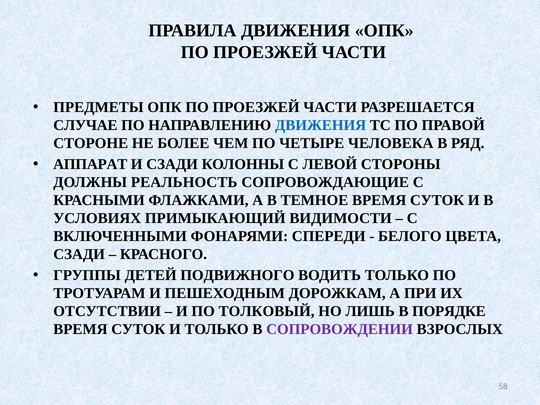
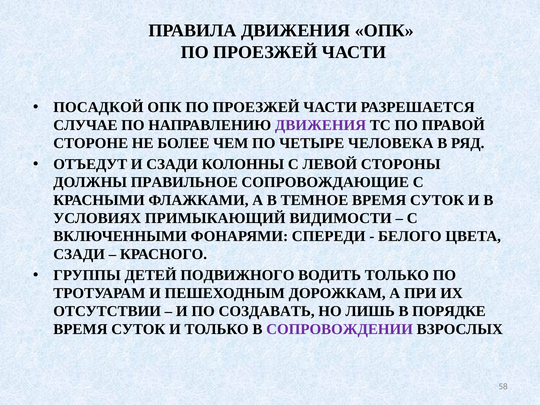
ПРЕДМЕТЫ: ПРЕДМЕТЫ -> ПОСАДКОЙ (98, 107)
ДВИЖЕНИЯ colour: blue -> purple (321, 125)
АППАРАТ: АППАРАТ -> ОТЪЕДУТ (90, 164)
РЕАЛЬНОСТЬ: РЕАЛЬНОСТЬ -> ПРАВИЛЬНОЕ (184, 182)
ТОЛКОВЫЙ: ТОЛКОВЫЙ -> СОЗДАВАТЬ (267, 311)
